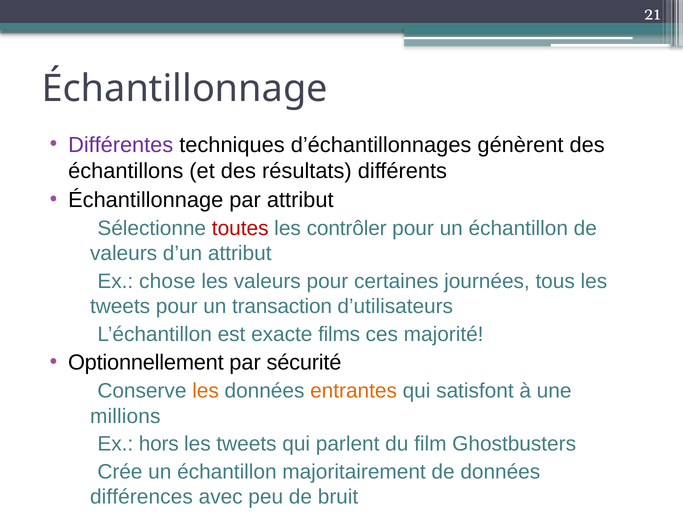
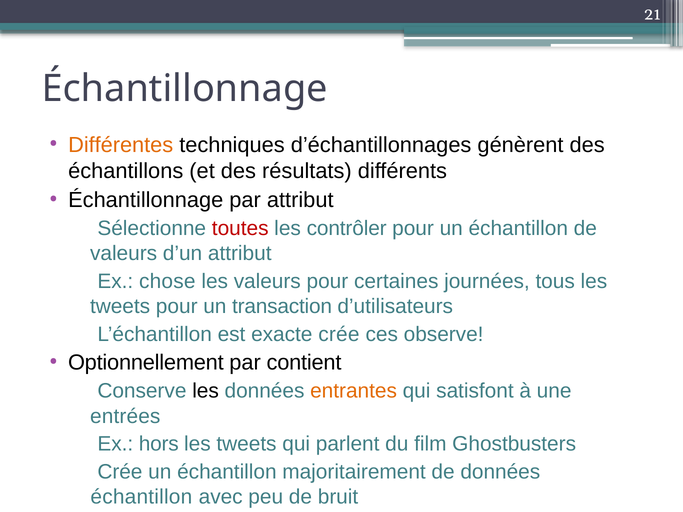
Différentes colour: purple -> orange (121, 145)
films: films -> crée (339, 334)
majorité: majorité -> observe (444, 334)
sécurité: sécurité -> contient (304, 363)
les colour: orange -> black (206, 391)
millions: millions -> entrées (125, 416)
différences: différences -> échantillon (141, 497)
